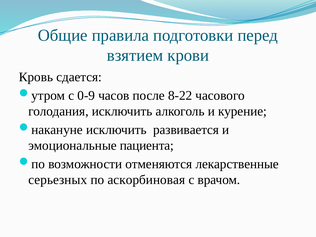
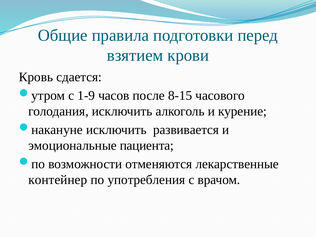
0-9: 0-9 -> 1-9 (86, 95)
8-22: 8-22 -> 8-15 (180, 95)
серьезных: серьезных -> контейнер (58, 180)
аскорбиновая: аскорбиновая -> употребления (146, 180)
